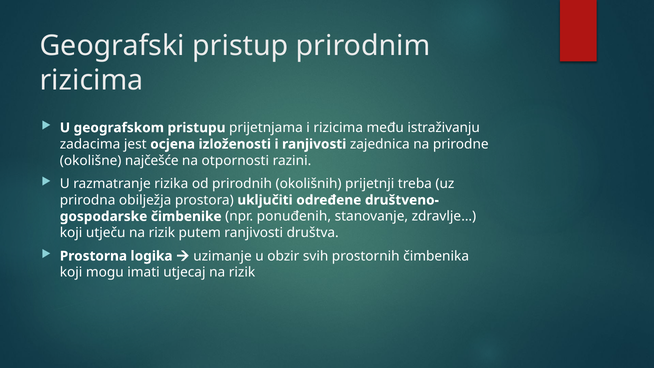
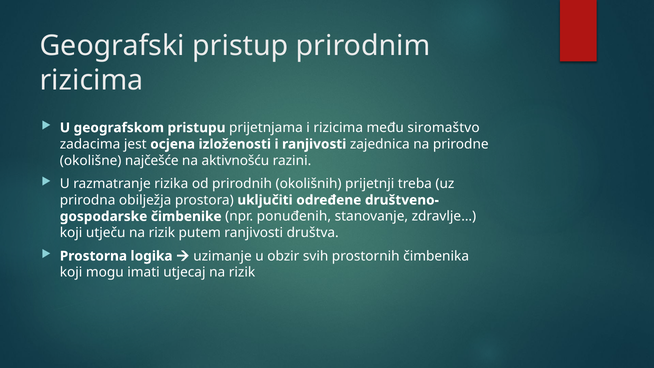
istraživanju: istraživanju -> siromaštvo (444, 128)
otpornosti: otpornosti -> aktivnošću (235, 160)
